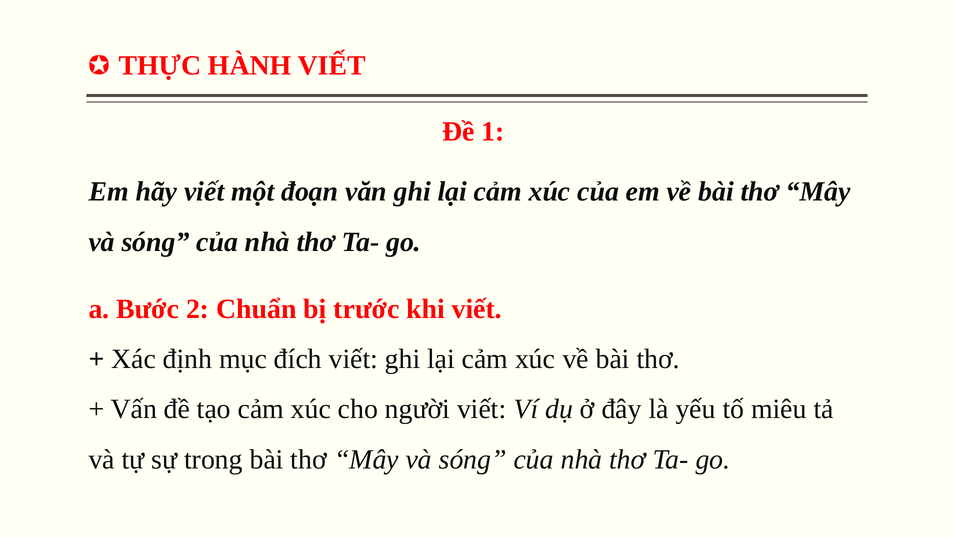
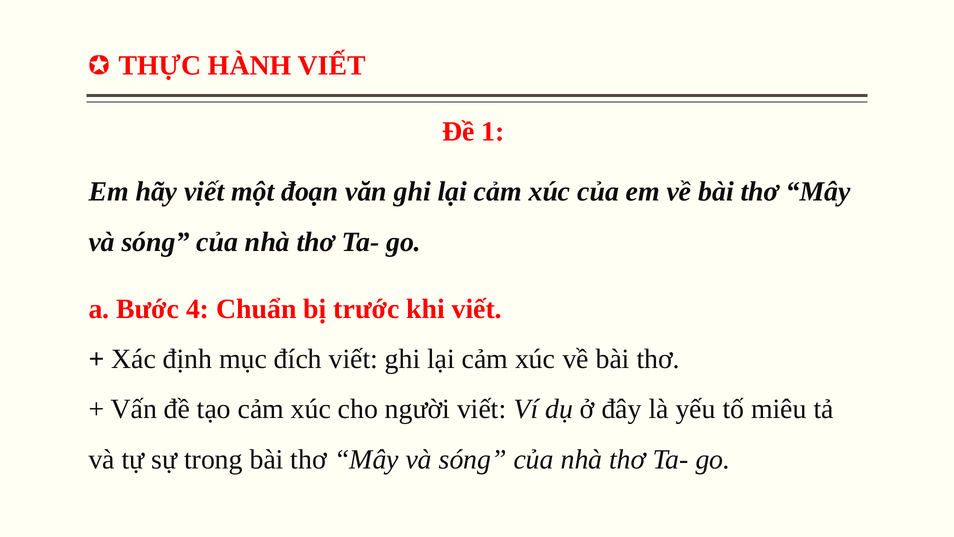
2: 2 -> 4 (198, 309)
